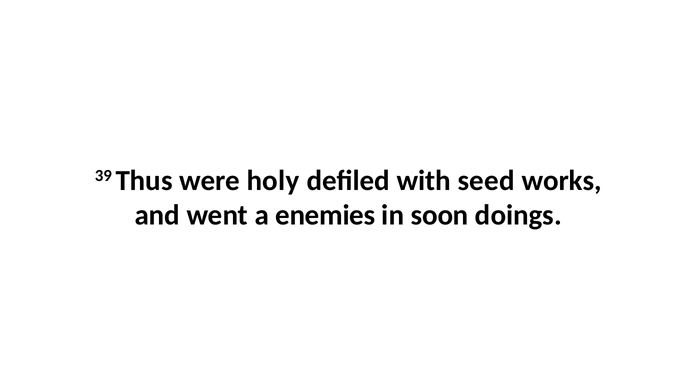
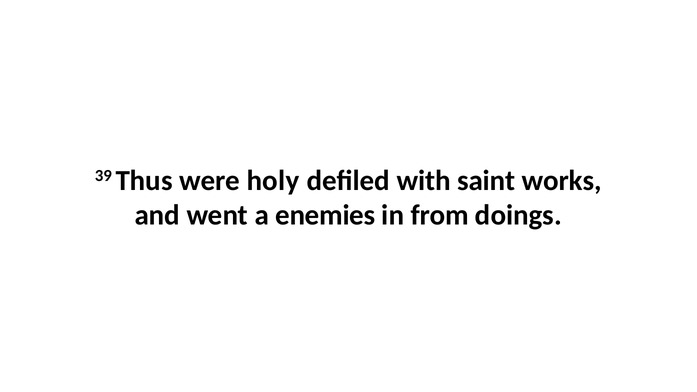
seed: seed -> saint (486, 181)
soon: soon -> from (440, 215)
